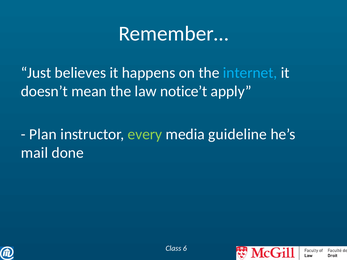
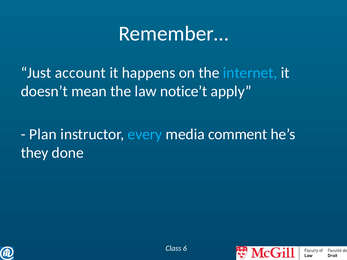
believes: believes -> account (80, 73)
every colour: light green -> light blue (145, 135)
guideline: guideline -> comment (238, 135)
mail: mail -> they (35, 153)
